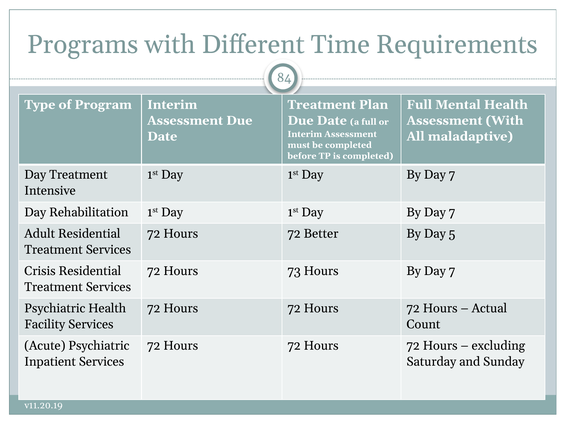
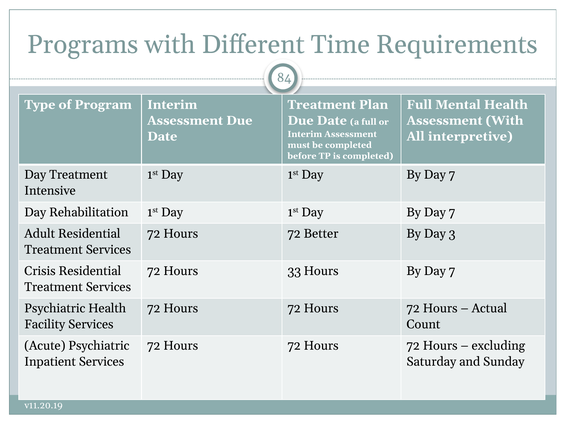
maladaptive: maladaptive -> interpretive (470, 137)
5: 5 -> 3 (452, 234)
73: 73 -> 33 (294, 271)
